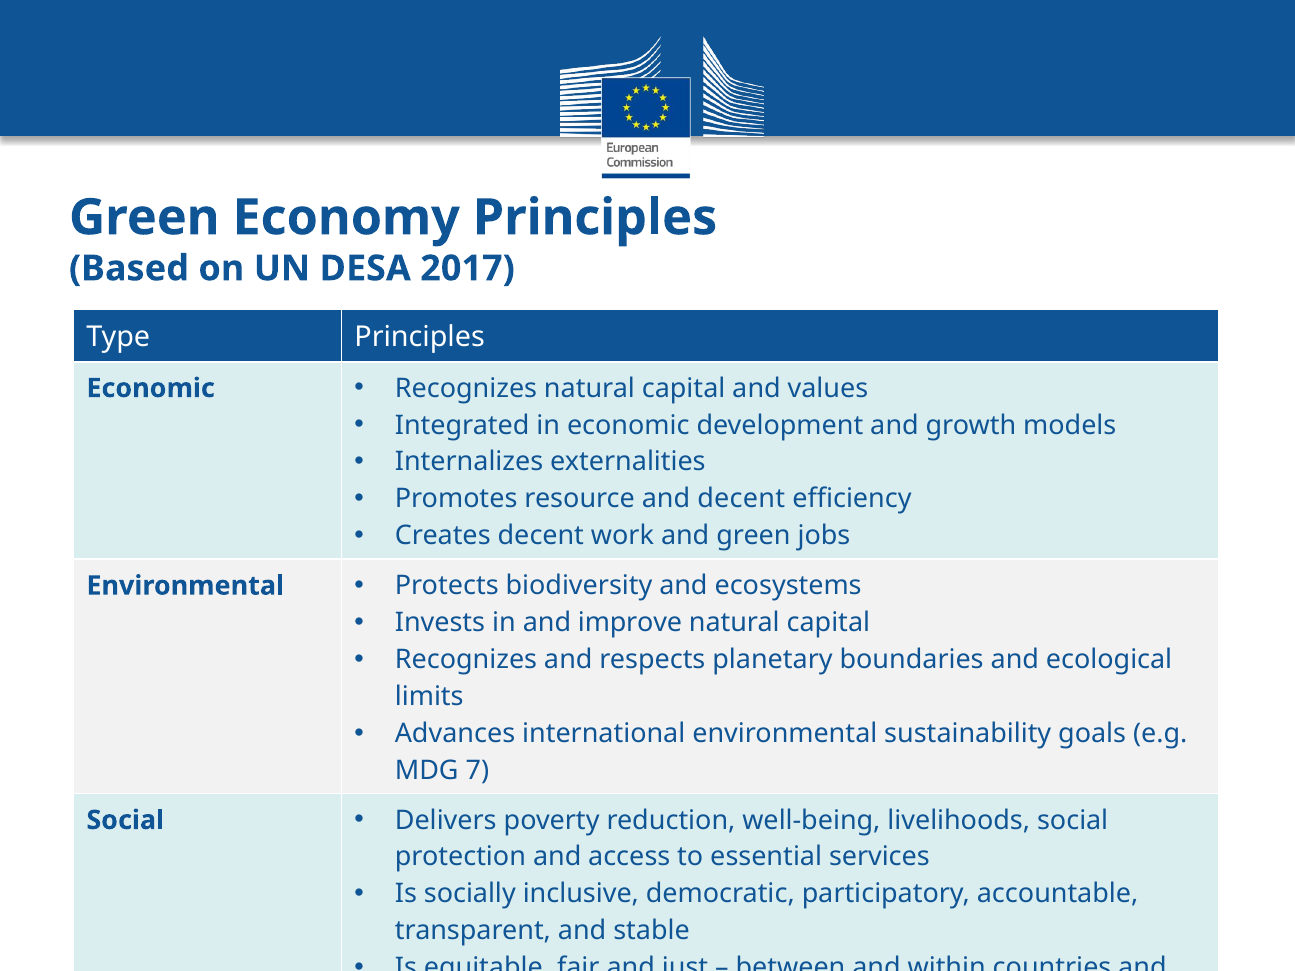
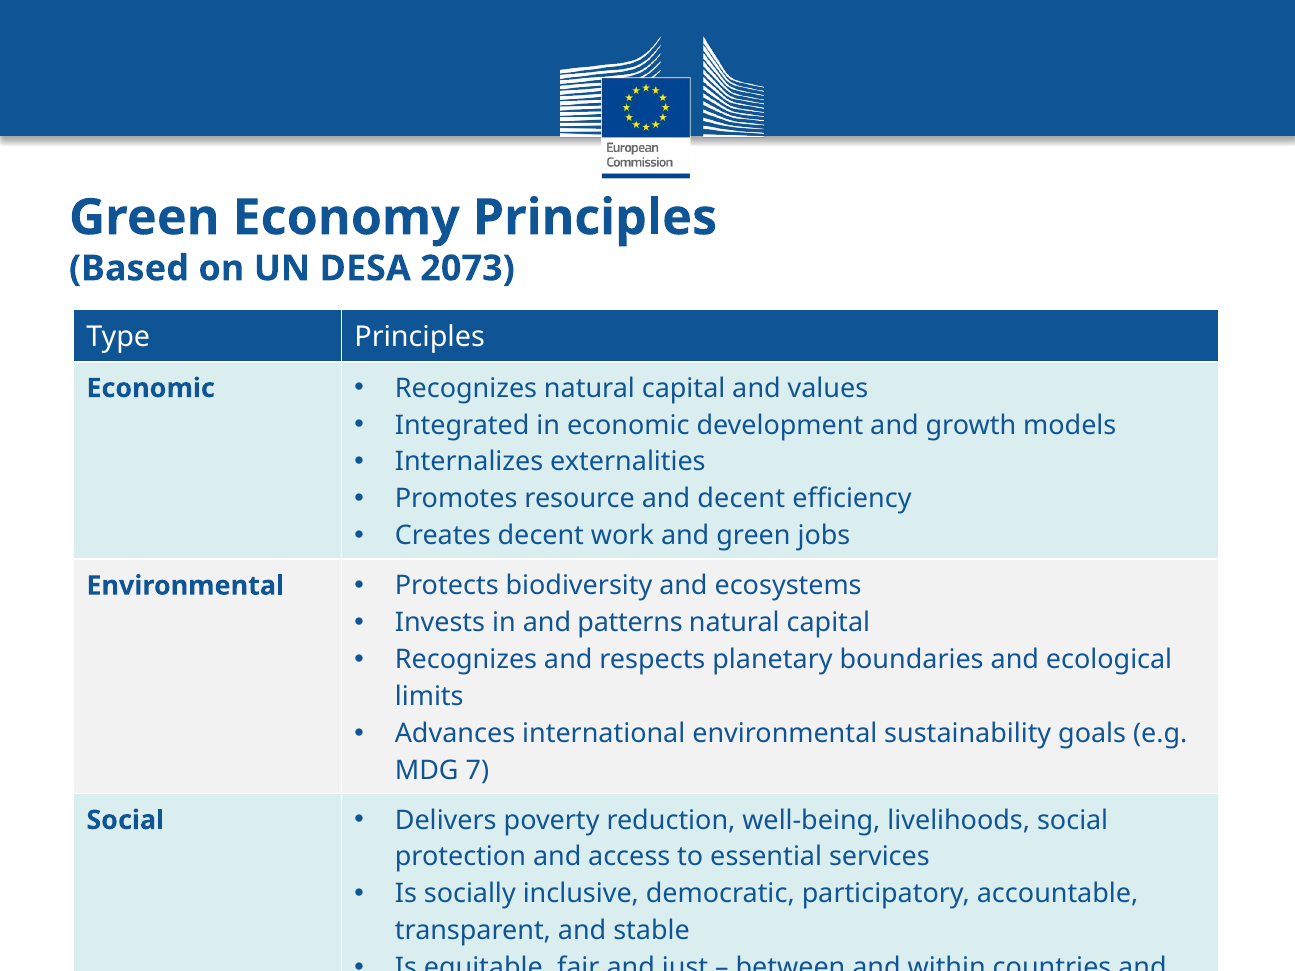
2017: 2017 -> 2073 (468, 269)
improve: improve -> patterns (630, 623)
